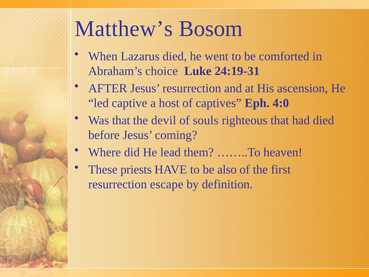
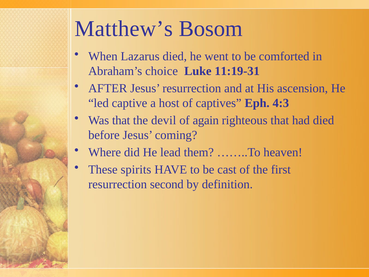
24:19-31: 24:19-31 -> 11:19-31 (237, 71)
4:0: 4:0 -> 4:3 (281, 103)
souls: souls -> again (206, 120)
priests: priests -> spirits (136, 169)
also: also -> cast (227, 169)
escape: escape -> second (167, 184)
